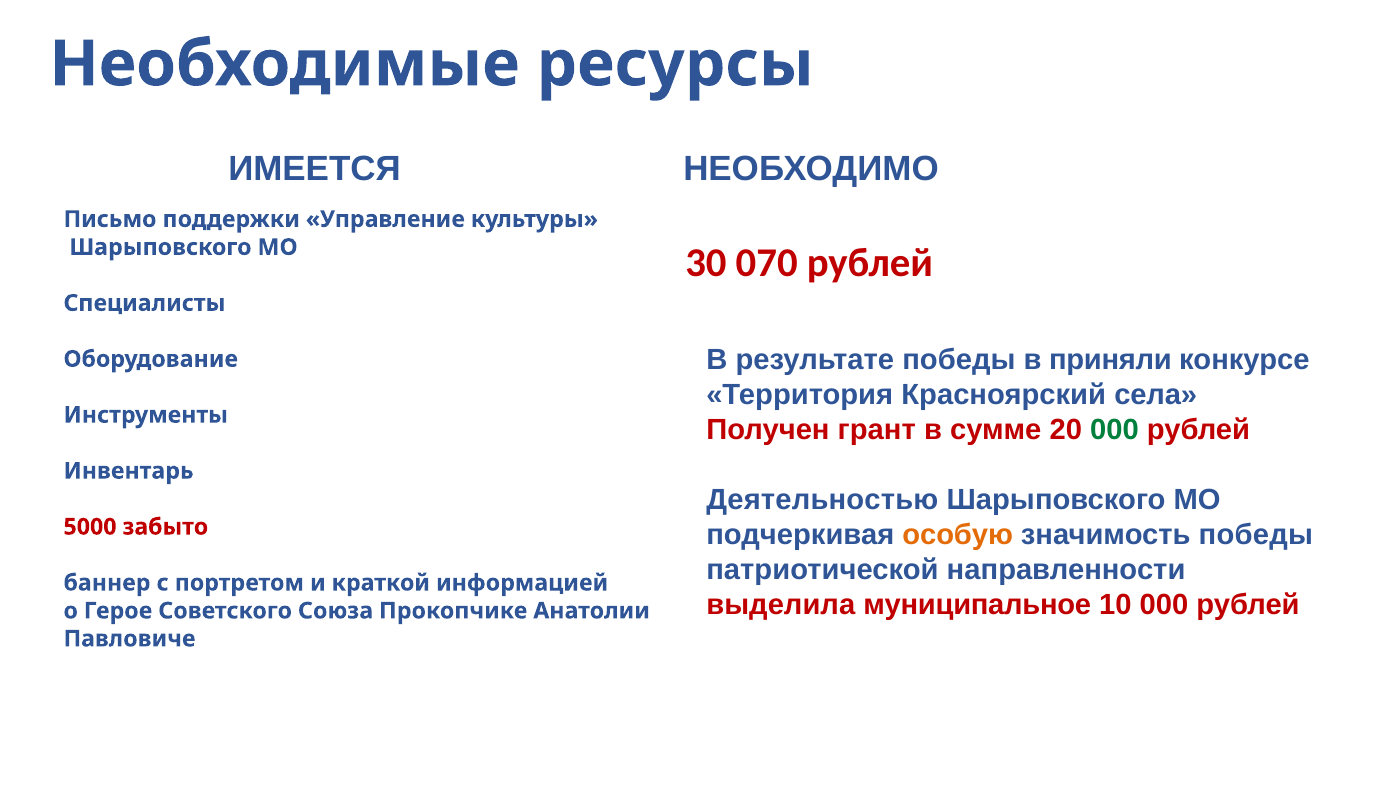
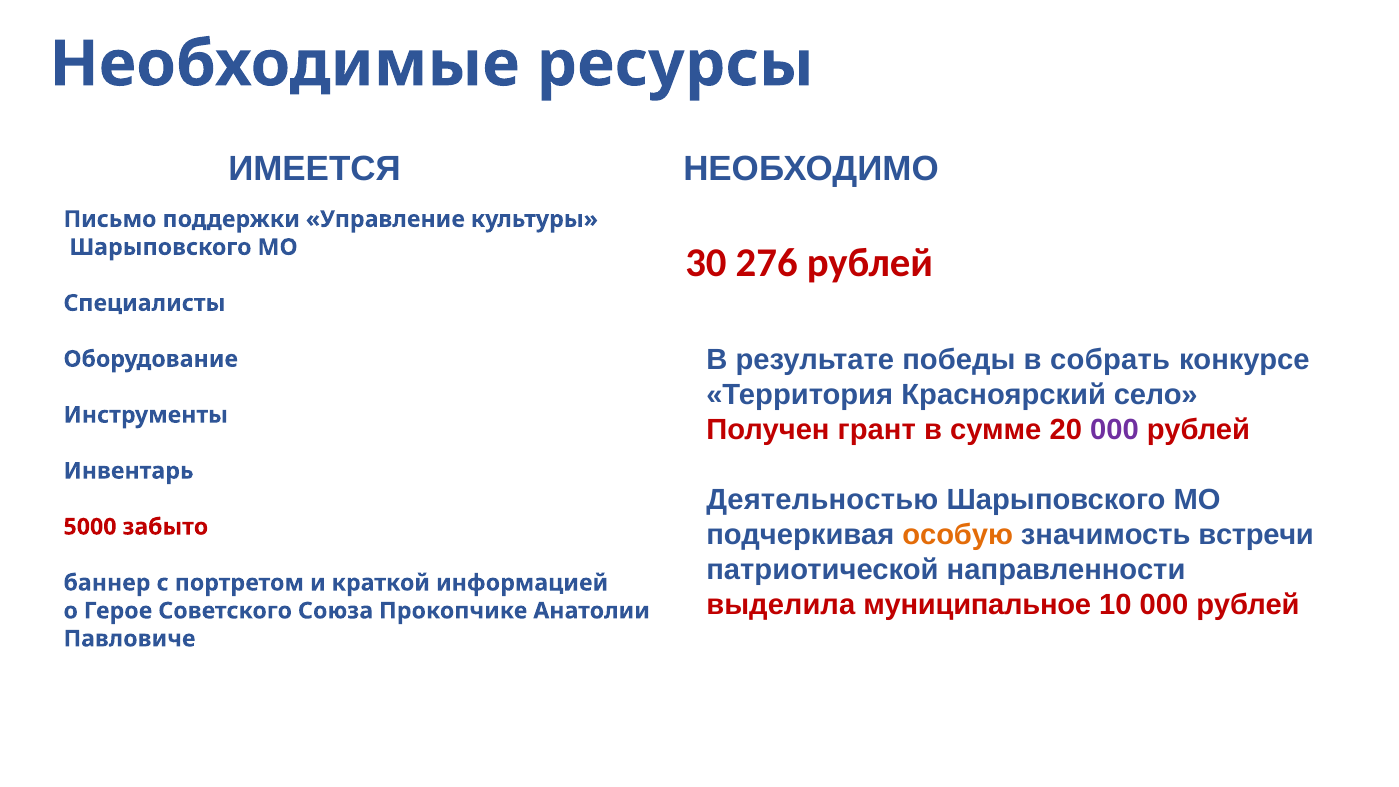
070: 070 -> 276 (767, 263)
приняли: приняли -> собрать (1110, 360)
села: села -> село (1156, 395)
000 colour: green -> purple (1114, 430)
значимость победы: победы -> встречи (1256, 535)
